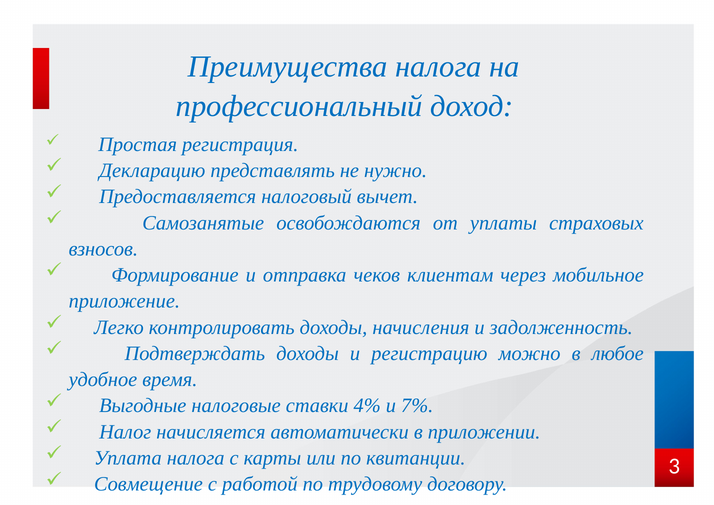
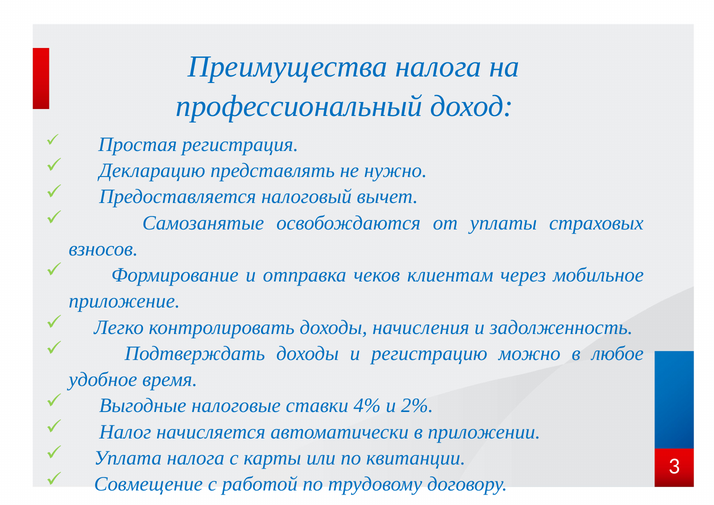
7%: 7% -> 2% (417, 406)
